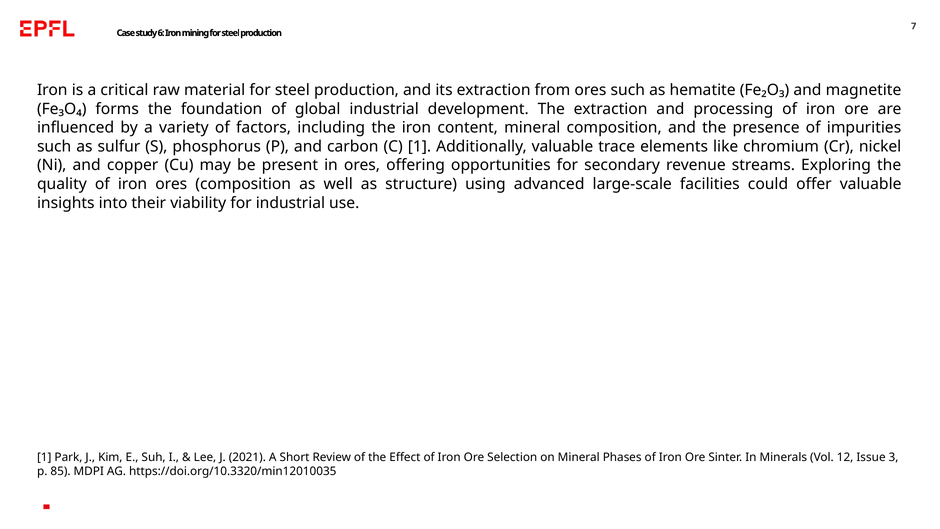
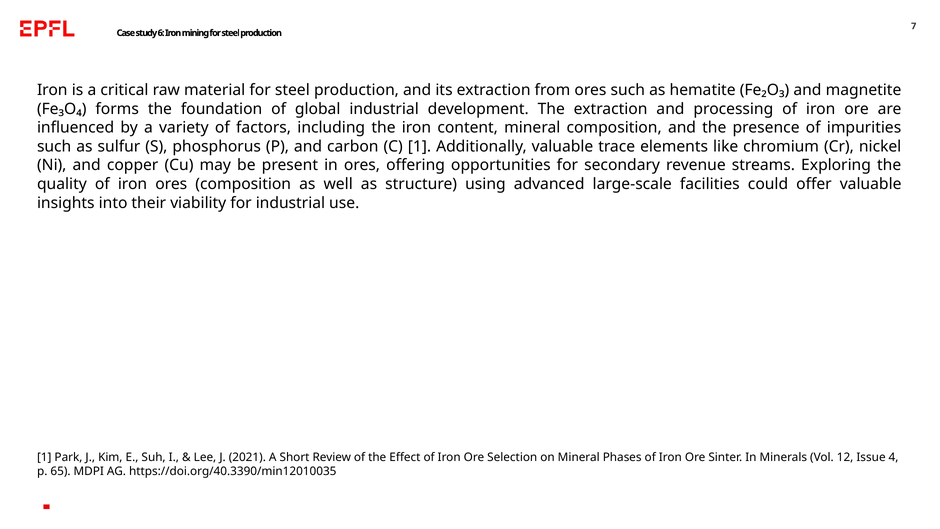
3: 3 -> 4 (894, 457)
85: 85 -> 65 (60, 471)
https://doi.org/10.3320/min12010035: https://doi.org/10.3320/min12010035 -> https://doi.org/40.3390/min12010035 (233, 471)
